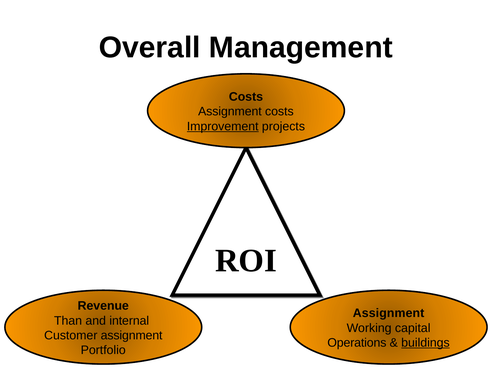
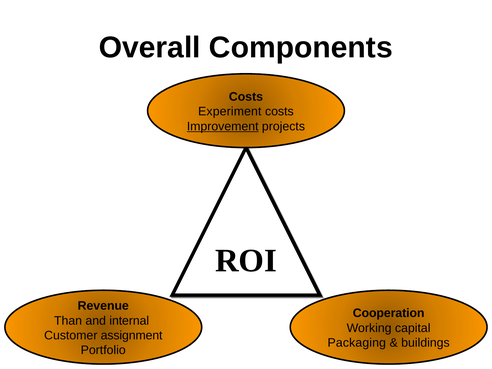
Management: Management -> Components (301, 48)
Assignment: Assignment -> Experiment (230, 112)
Assignment: Assignment -> Cooperation (389, 313)
Operations: Operations -> Packaging (357, 343)
buildings underline: present -> none (425, 343)
